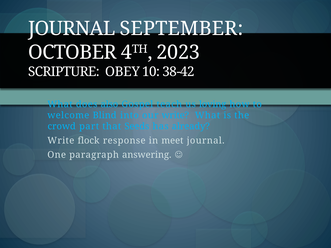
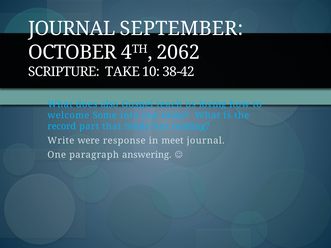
2023: 2023 -> 2062 (178, 52)
OBEY: OBEY -> TAKE (123, 72)
Blind: Blind -> Some (105, 115)
our write: write -> mass (175, 115)
crowd: crowd -> record (62, 126)
already: already -> reading (191, 126)
flock: flock -> were (89, 141)
